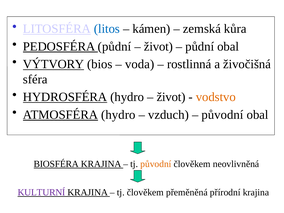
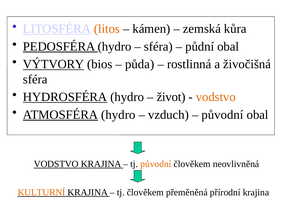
litos colour: blue -> orange (107, 29)
PEDOSFÉRA půdní: půdní -> hydro (115, 46)
život: život -> sféra (158, 46)
voda: voda -> půda (140, 64)
BIOSFÉRA: BIOSFÉRA -> VODSTVO (56, 164)
KULTURNÍ colour: purple -> orange (41, 192)
